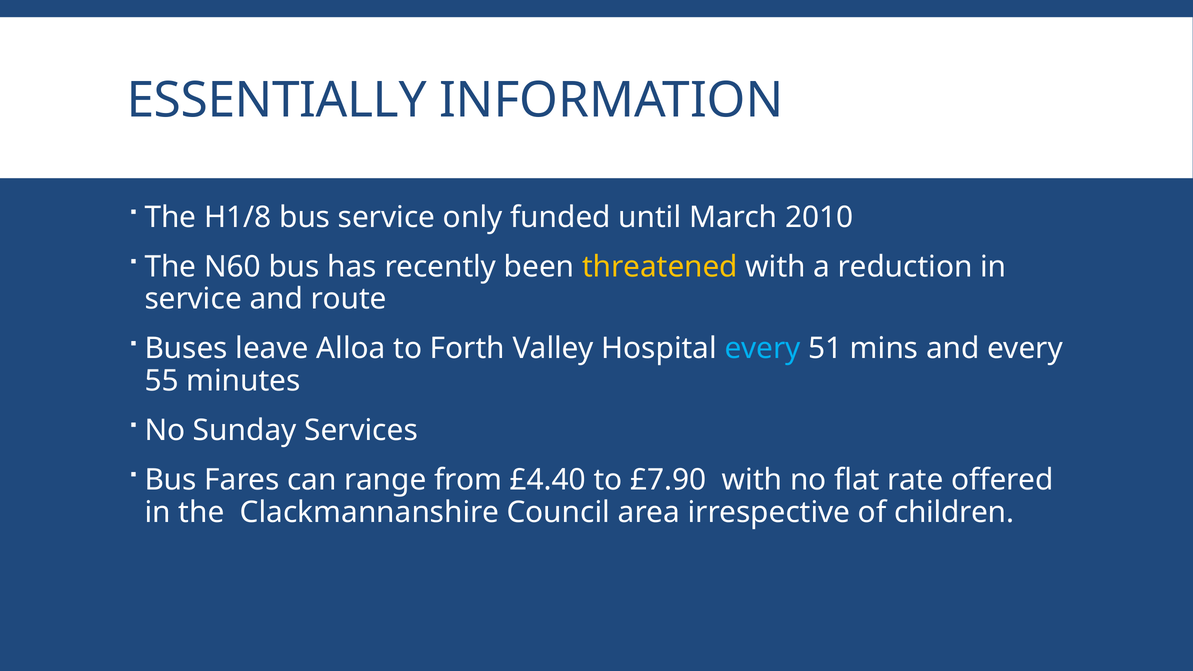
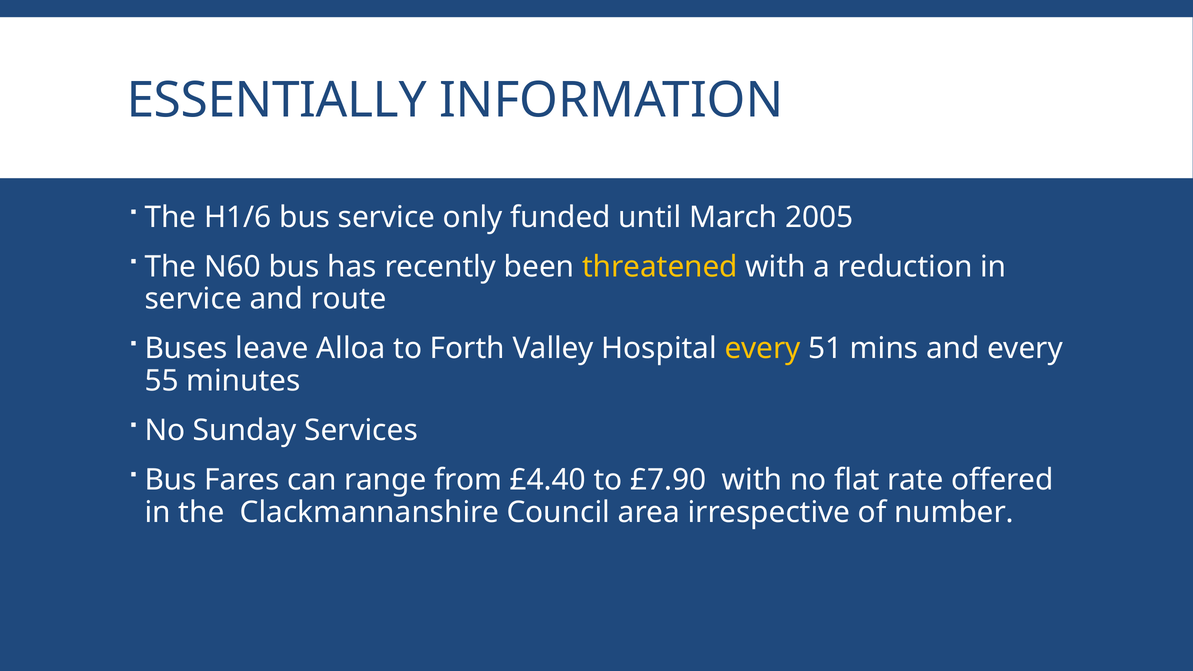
H1/8: H1/8 -> H1/6 (238, 217)
2010: 2010 -> 2005 (819, 217)
every colour: light blue -> yellow (763, 349)
children: children -> number (954, 512)
